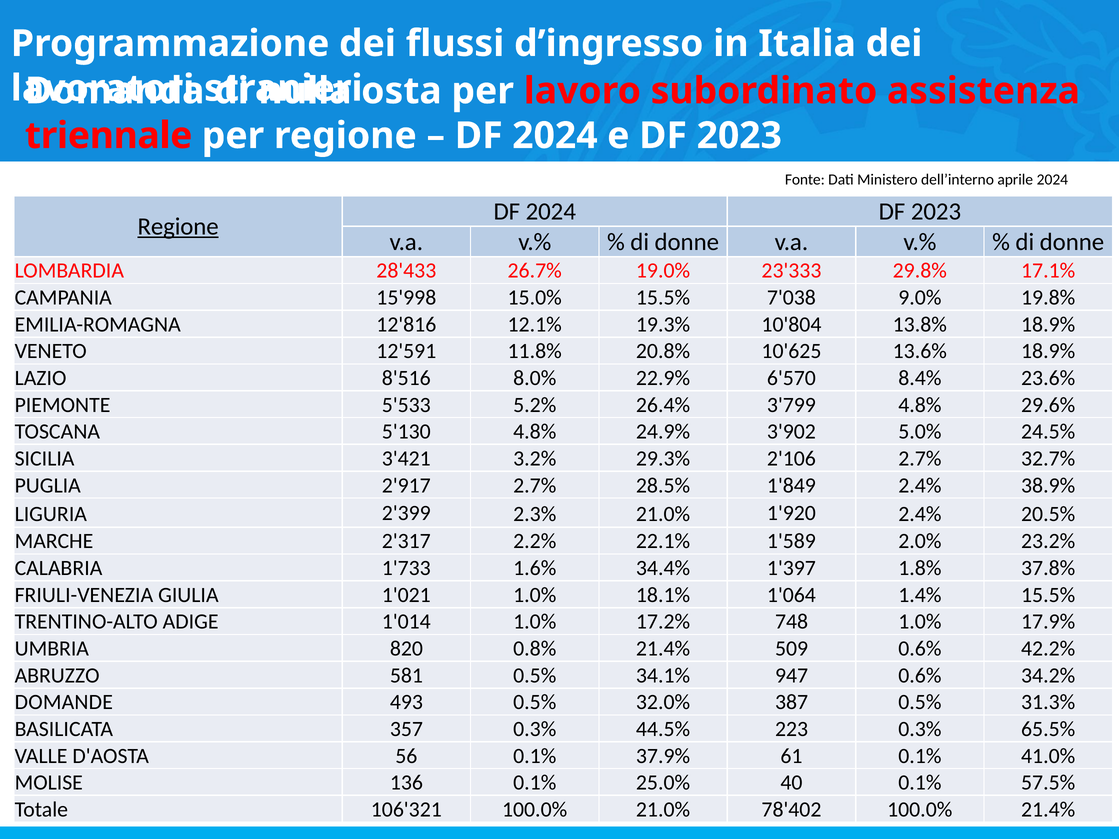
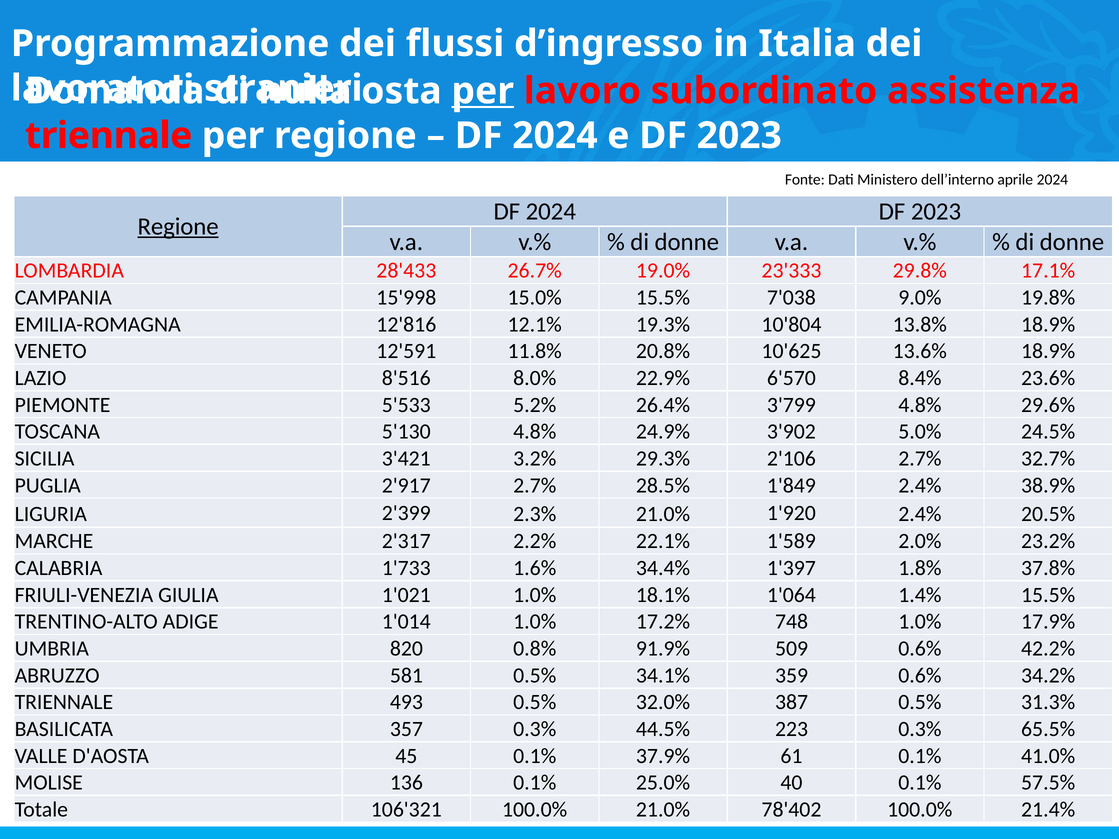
per underline: none -> present (483, 91)
0.8% 21.4%: 21.4% -> 91.9% (663, 649)
947: 947 -> 359 (792, 676)
DOMANDE: DOMANDE -> TRIENNALE (64, 702)
56: 56 -> 45 (406, 756)
